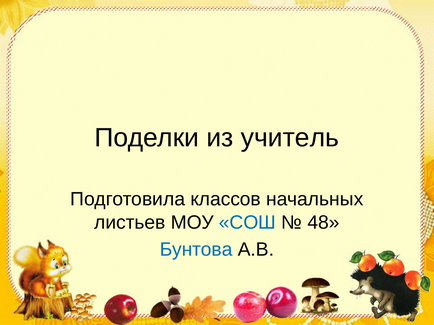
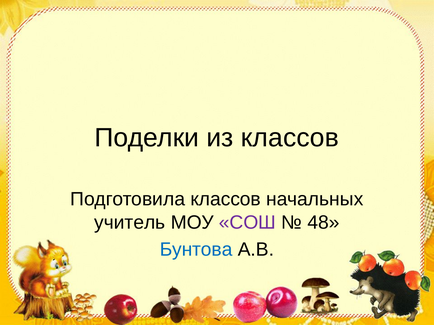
из учитель: учитель -> классов (290, 138)
листьев: листьев -> учитель (130, 223)
СОШ colour: blue -> purple (247, 223)
